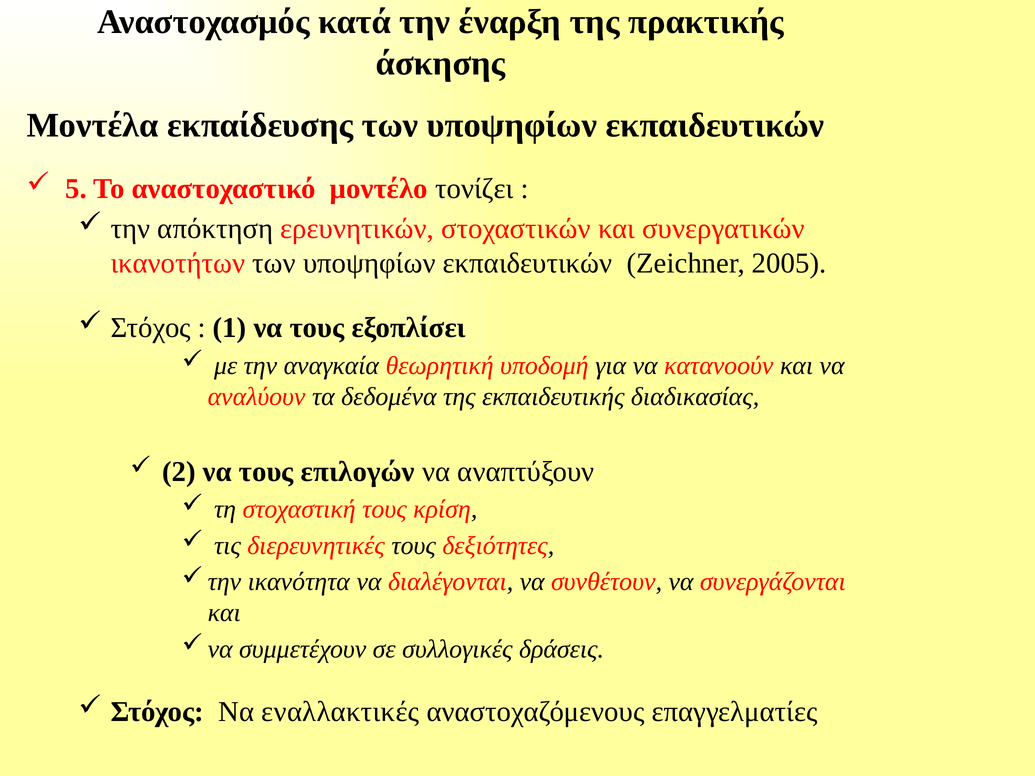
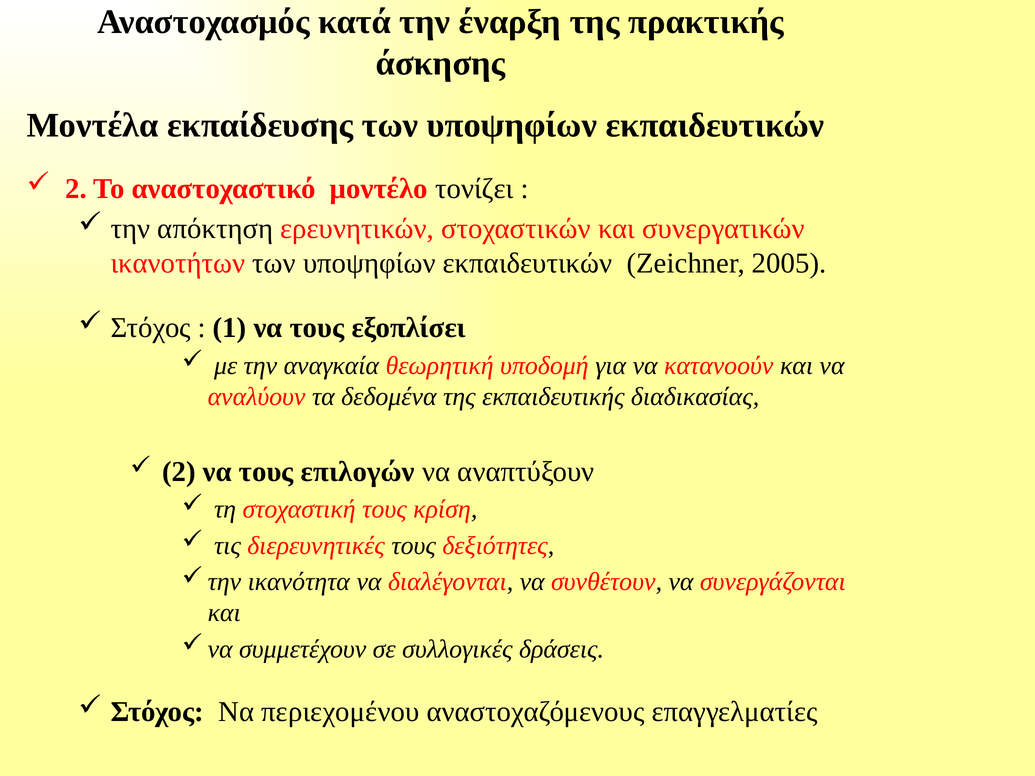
5: 5 -> 2 (76, 189)
εναλλακτικές: εναλλακτικές -> περιεχομένου (340, 712)
